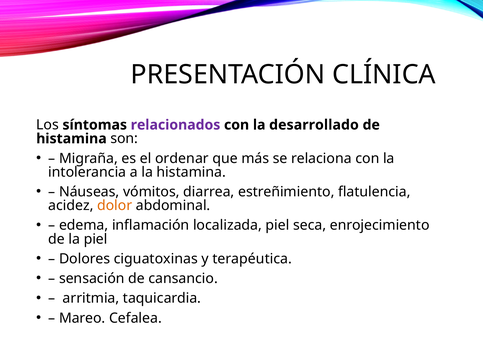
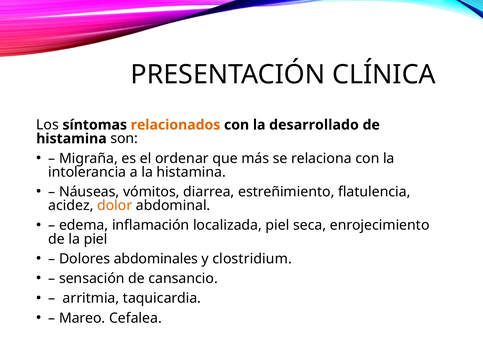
relacionados colour: purple -> orange (176, 125)
ciguatoxinas: ciguatoxinas -> abdominales (156, 258)
terapéutica: terapéutica -> clostridium (252, 258)
